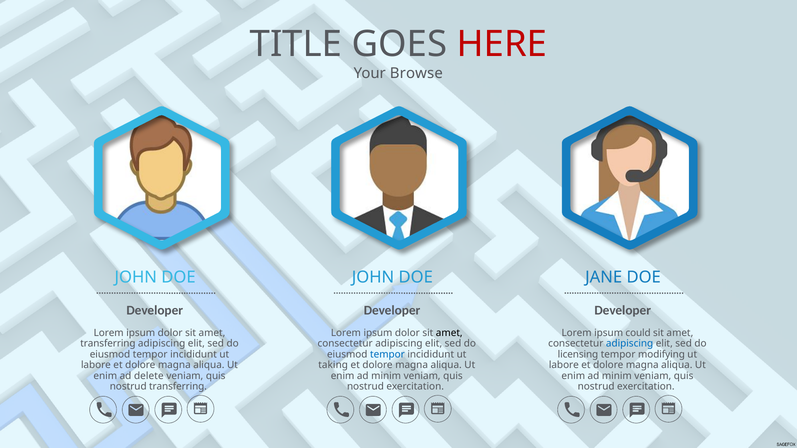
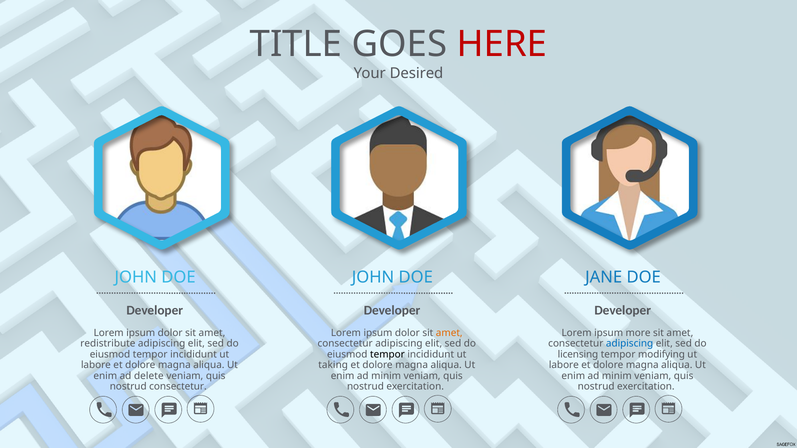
Browse: Browse -> Desired (416, 74)
amet colour: black -> orange (449, 333)
could: could -> more (638, 333)
transferring: transferring -> redistribute (108, 344)
tempor colour: blue -> black (387, 355)
nostrud transferring: transferring -> consectetur (178, 387)
